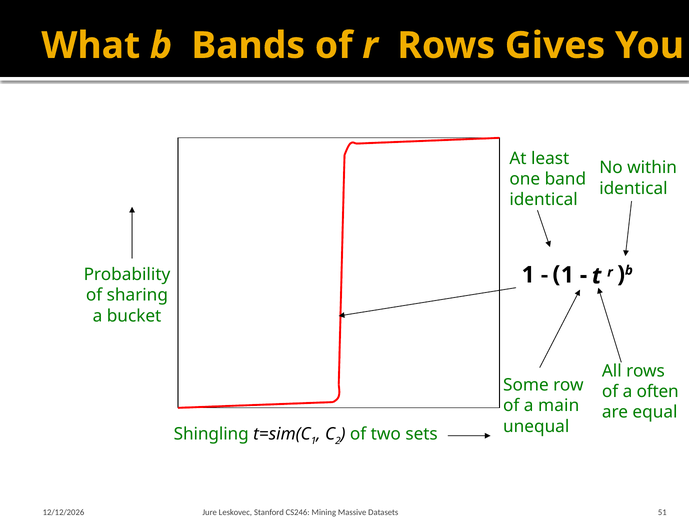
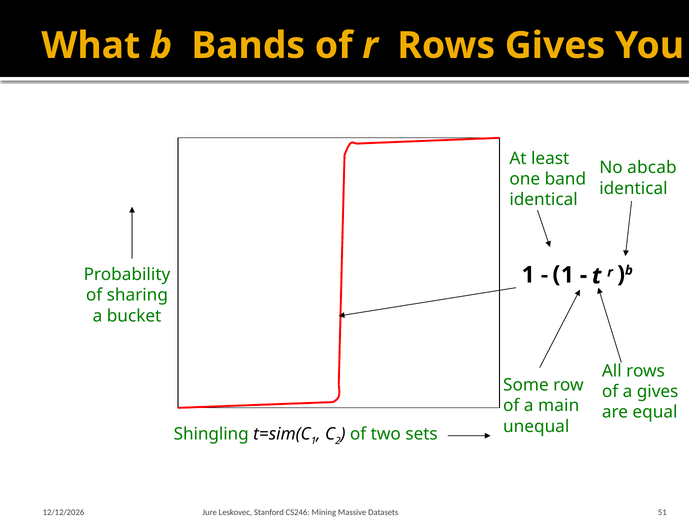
within: within -> abcab (652, 168)
a often: often -> gives (658, 391)
